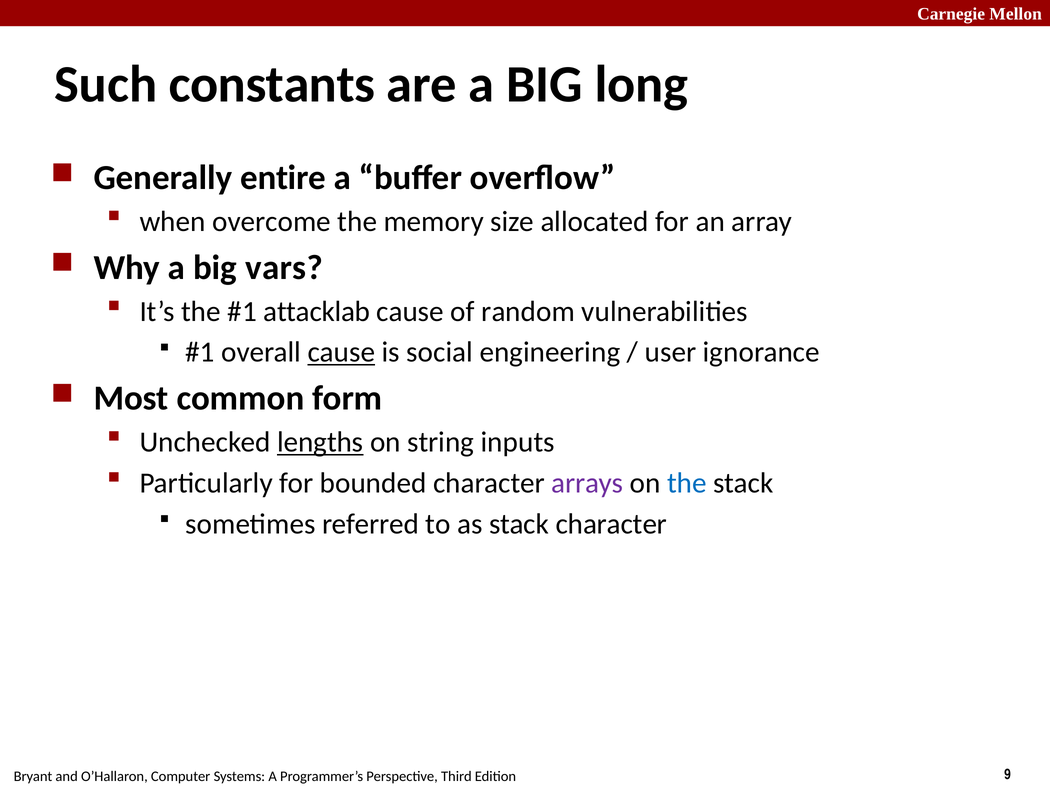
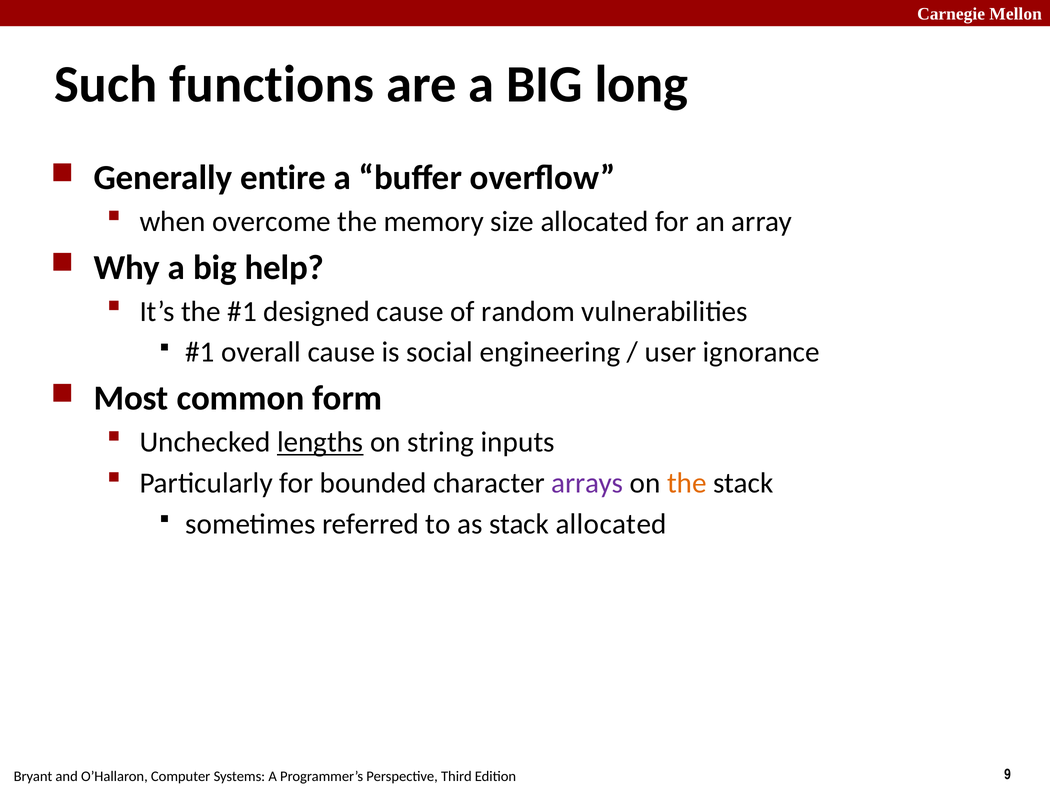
constants: constants -> functions (272, 84)
vars: vars -> help (284, 267)
attacklab: attacklab -> designed (317, 311)
cause underline: present -> none (341, 352)
the colour: blue -> orange (687, 483)
stack character: character -> allocated (611, 524)
